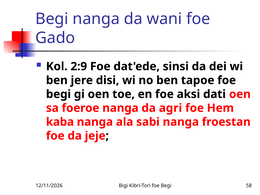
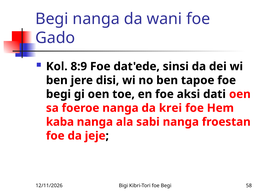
2:9: 2:9 -> 8:9 (79, 66)
agri: agri -> krei (170, 108)
